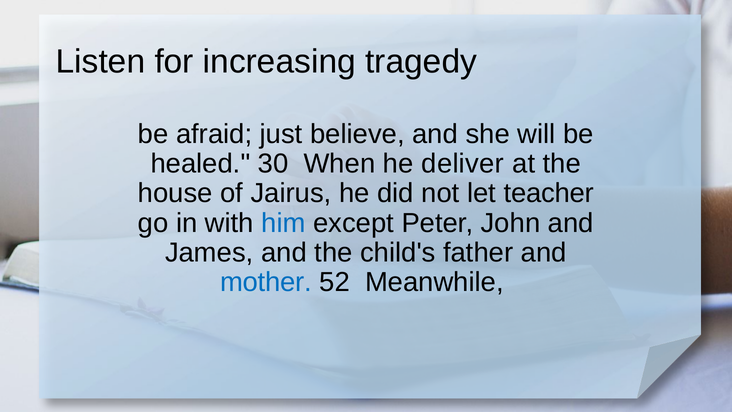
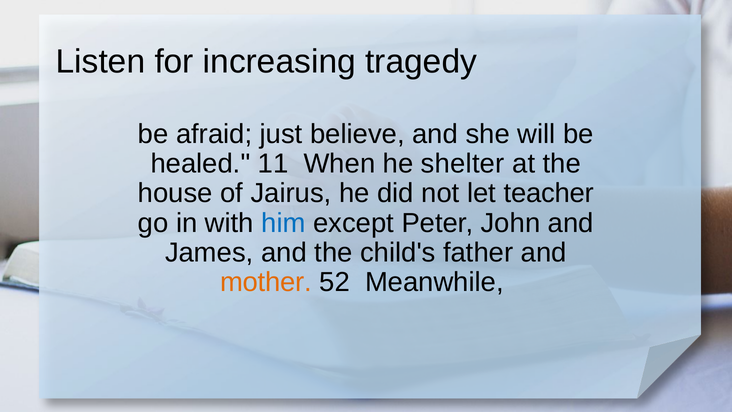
30: 30 -> 11 (273, 164)
deliver: deliver -> shelter (463, 164)
mother colour: blue -> orange (266, 282)
